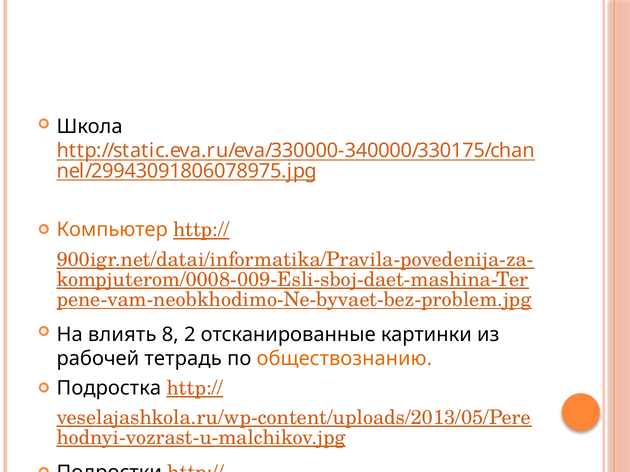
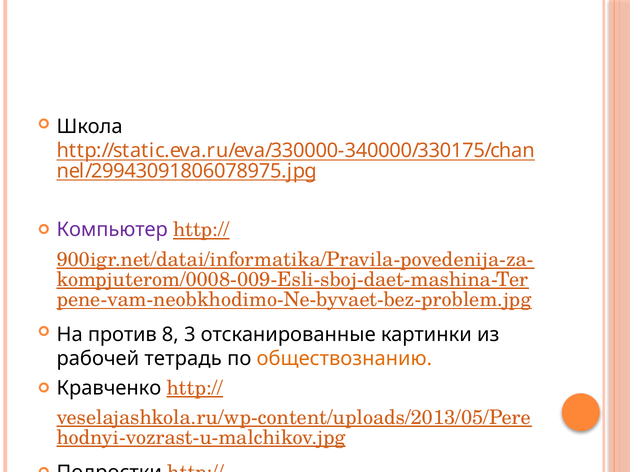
Компьютер colour: orange -> purple (112, 230)
влиять: влиять -> против (122, 335)
2: 2 -> 3 (190, 335)
Подростка: Подростка -> Кравченко (109, 388)
